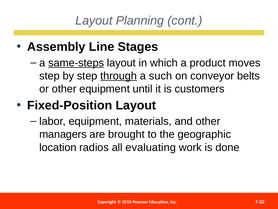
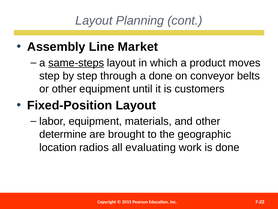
Stages: Stages -> Market (138, 47)
through underline: present -> none (119, 76)
a such: such -> done (161, 76)
managers: managers -> determine (63, 134)
